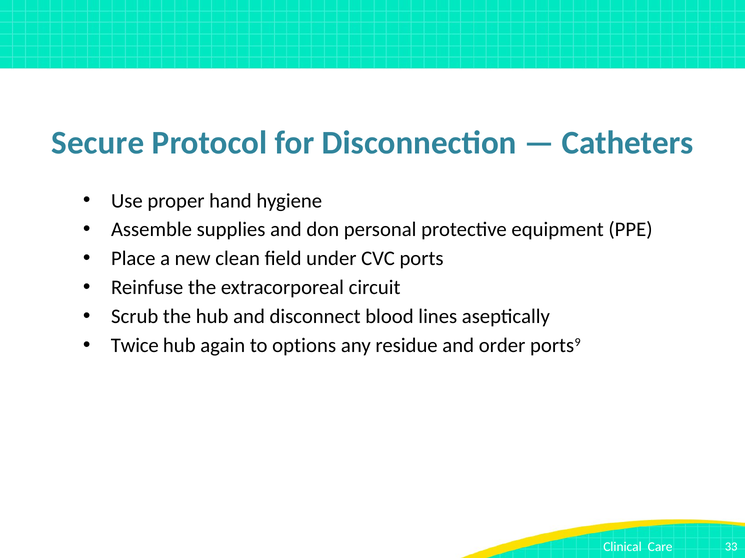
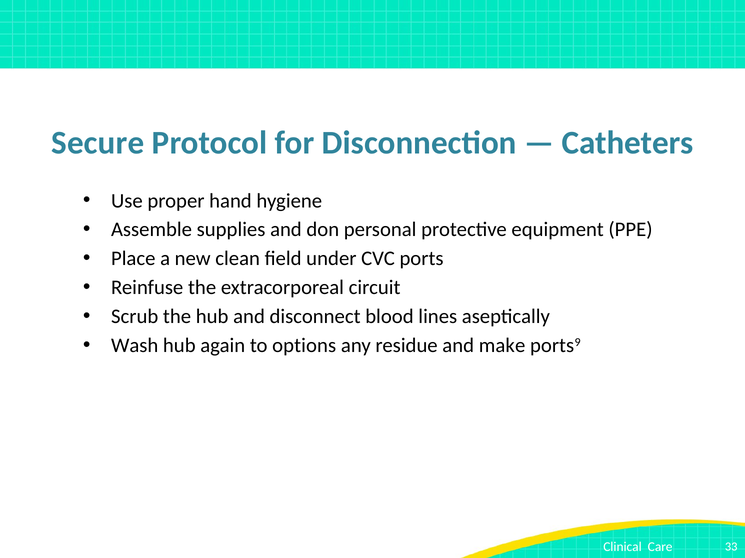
Twice: Twice -> Wash (135, 346)
order: order -> make (502, 346)
